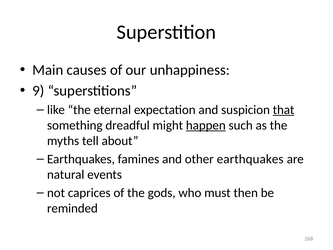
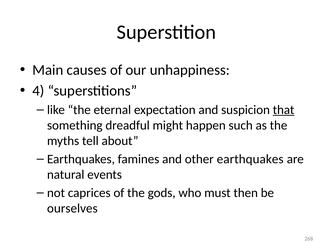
9: 9 -> 4 (38, 91)
happen underline: present -> none (206, 125)
reminded: reminded -> ourselves (72, 208)
